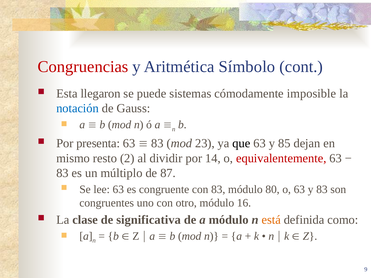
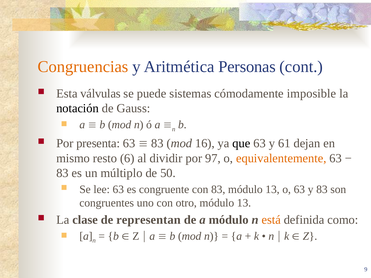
Congruencias colour: red -> orange (83, 67)
Símbolo: Símbolo -> Personas (247, 67)
llegaron: llegaron -> válvulas (101, 94)
notación colour: blue -> black (78, 108)
23: 23 -> 16 (205, 143)
85: 85 -> 61 (284, 143)
2: 2 -> 6 (127, 158)
14: 14 -> 97 (213, 158)
equivalentemente colour: red -> orange (281, 158)
87: 87 -> 50 (168, 173)
83 módulo 80: 80 -> 13 (272, 190)
otro módulo 16: 16 -> 13 (244, 203)
significativa: significativa -> representan (148, 220)
